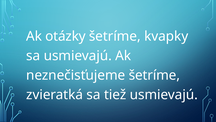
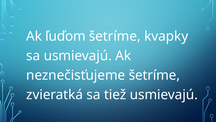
otázky: otázky -> ľuďom (65, 36)
